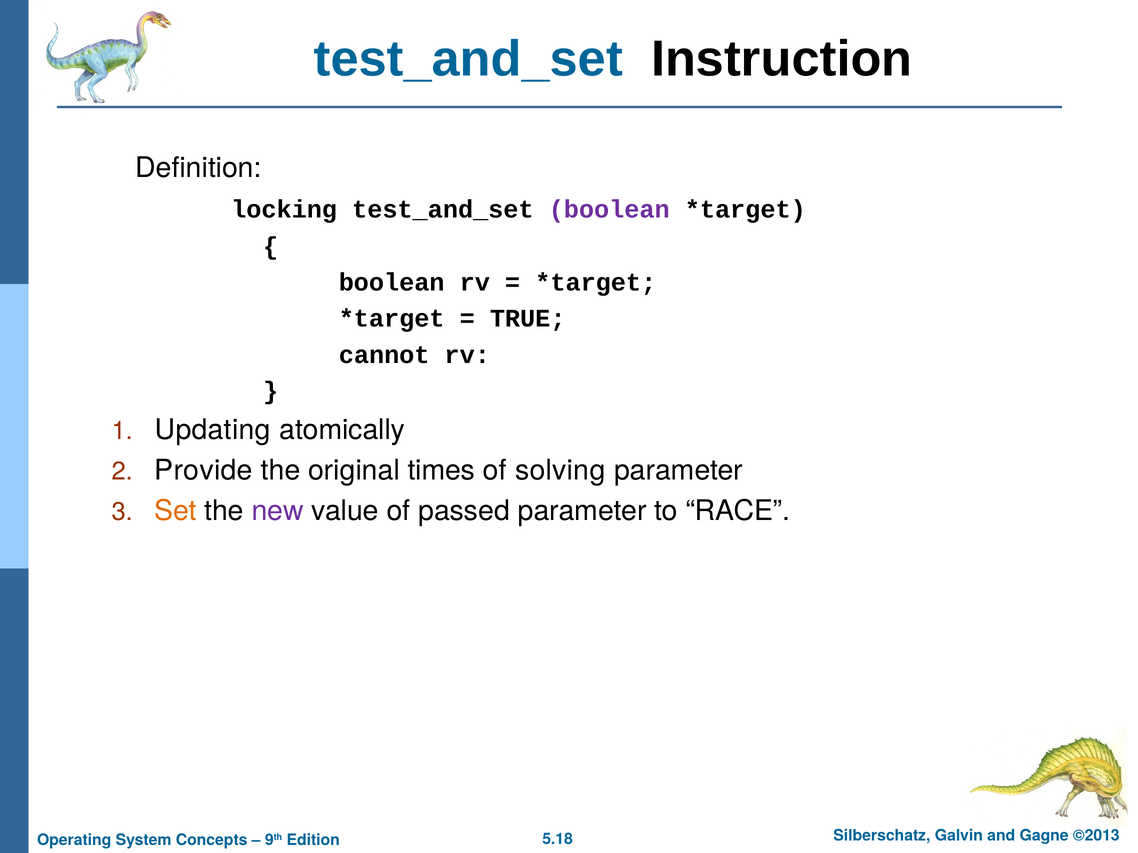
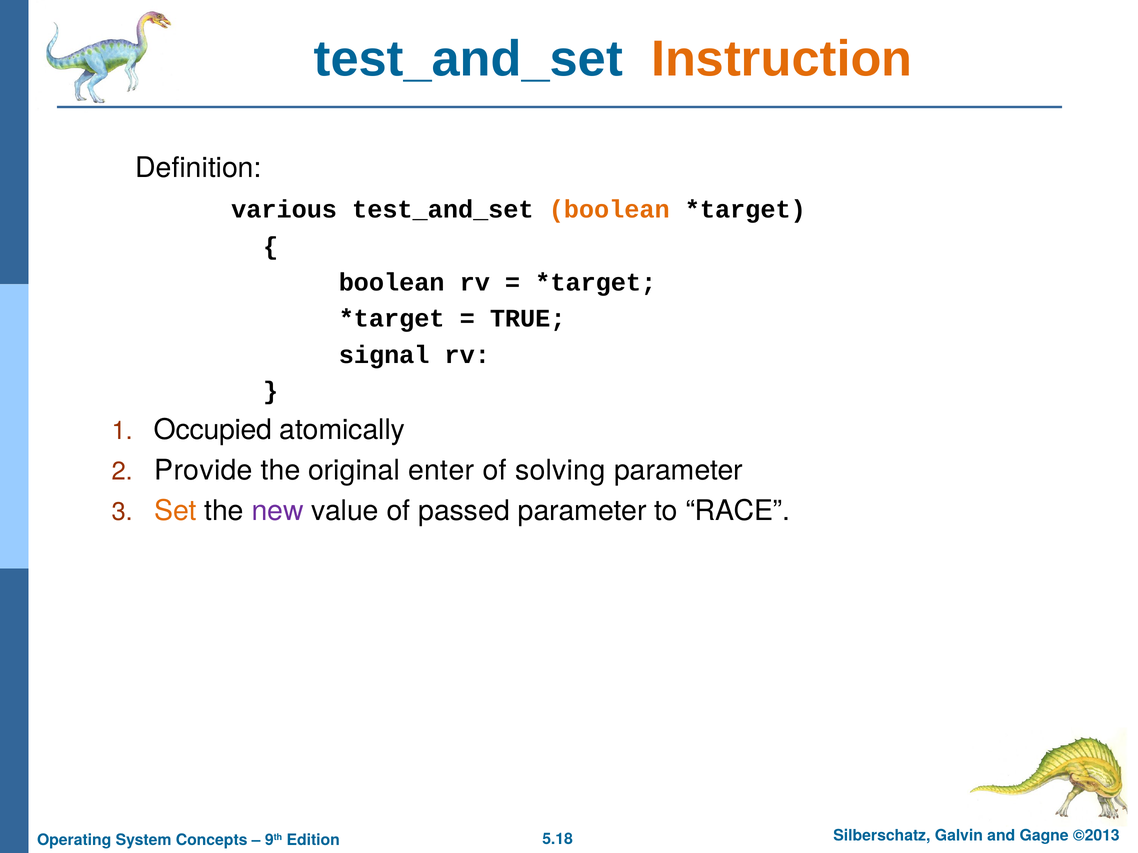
Instruction colour: black -> orange (782, 59)
locking: locking -> various (284, 210)
boolean colour: purple -> orange (609, 210)
cannot: cannot -> signal (384, 355)
Updating: Updating -> Occupied (213, 430)
times: times -> enter (441, 471)
